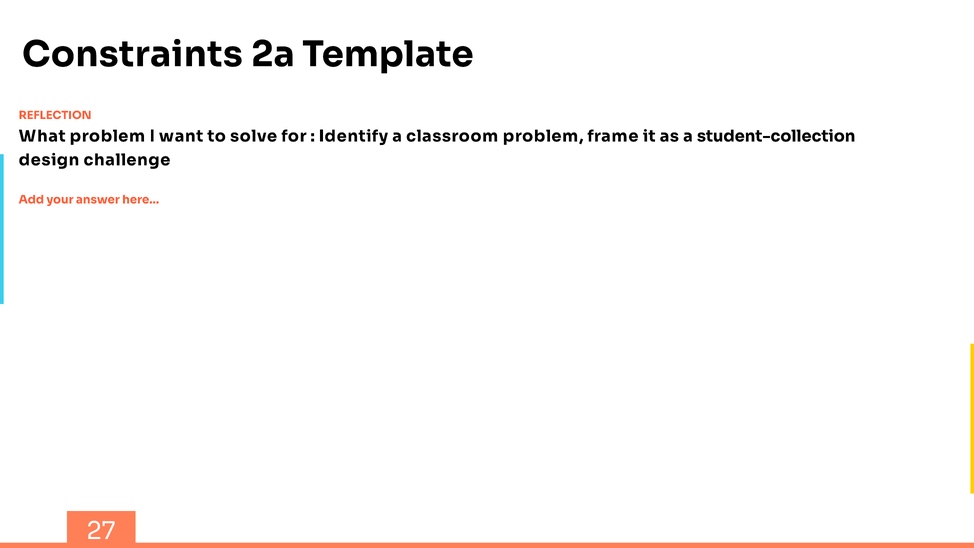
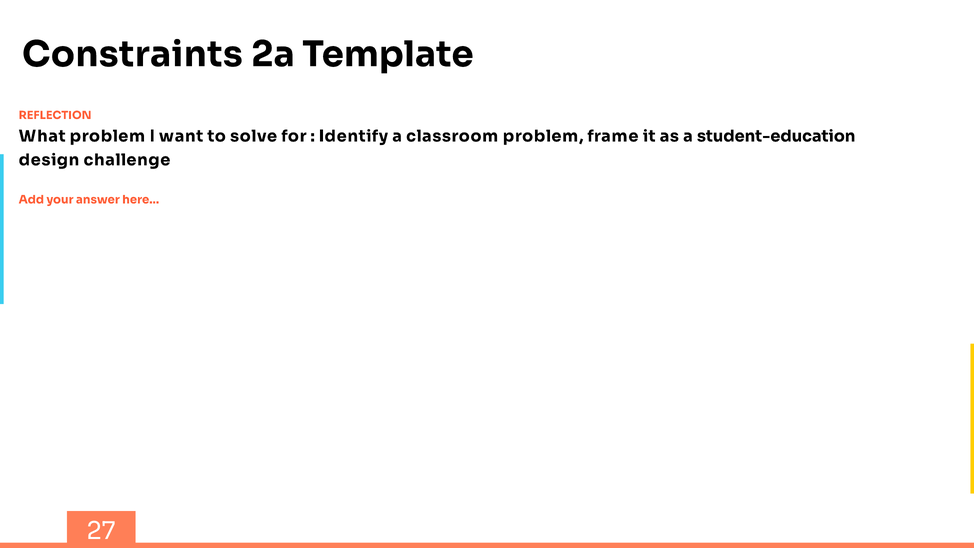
student-collection: student-collection -> student-education (776, 136)
